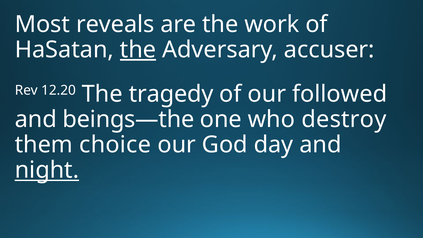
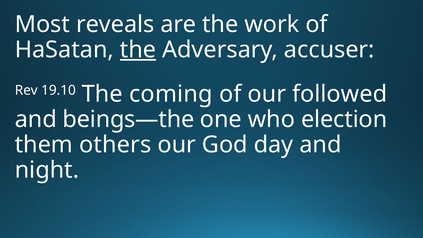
12.20: 12.20 -> 19.10 (58, 90)
tragedy: tragedy -> coming (171, 94)
destroy: destroy -> election (344, 119)
choice: choice -> others (115, 145)
night underline: present -> none (47, 170)
